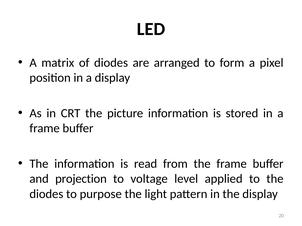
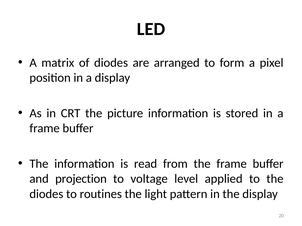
purpose: purpose -> routines (101, 194)
